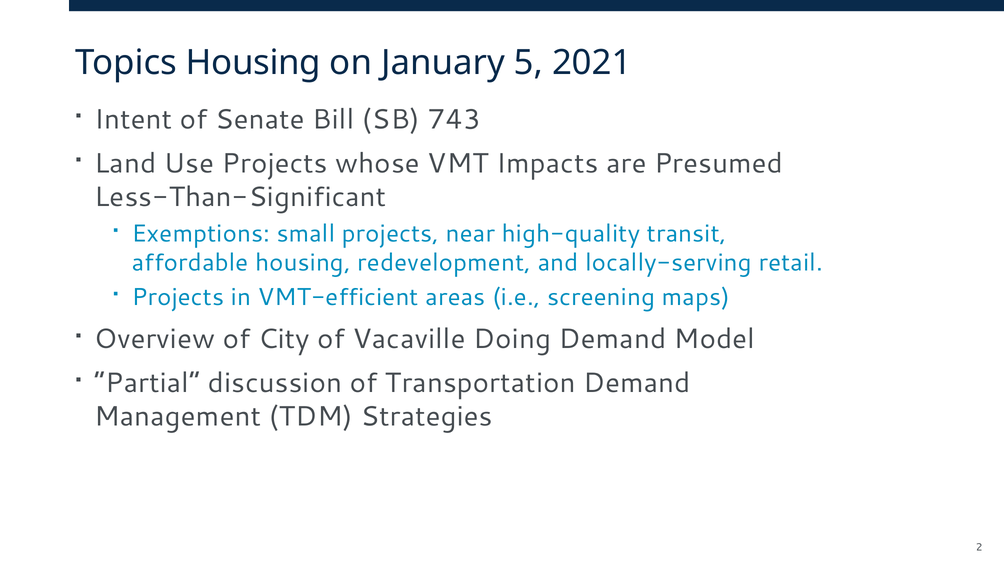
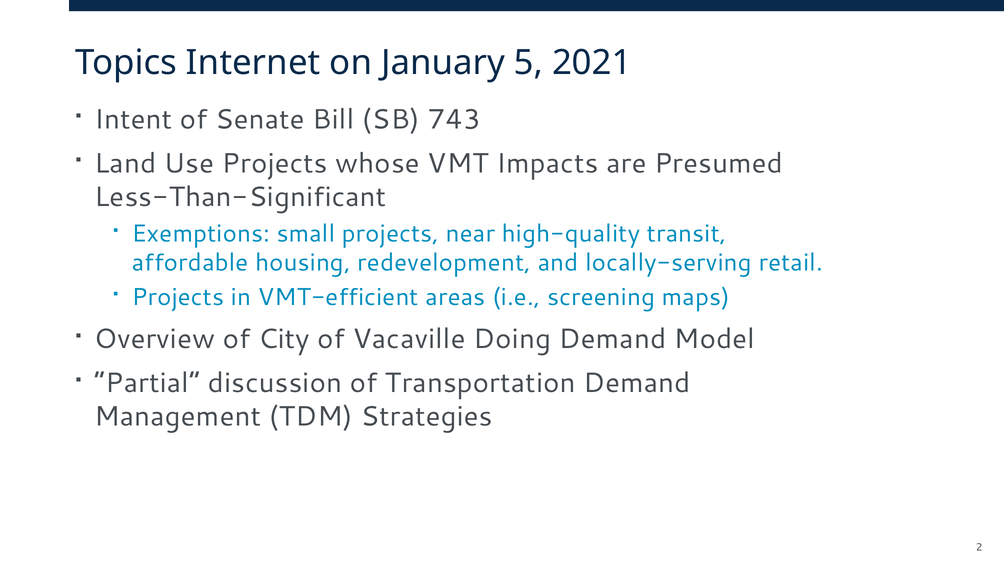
Topics Housing: Housing -> Internet (253, 63)
